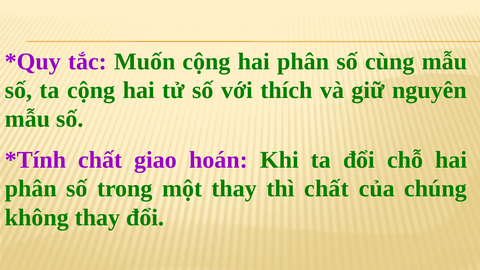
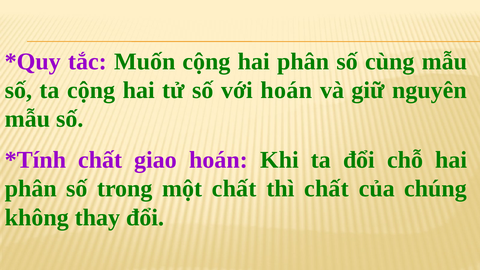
với thích: thích -> hoán (286, 90)
một thay: thay -> chất (234, 189)
